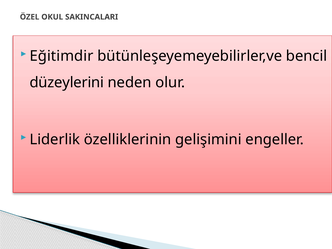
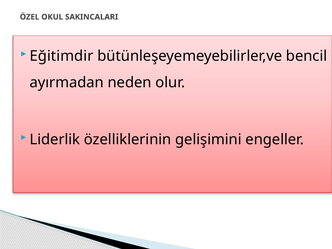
düzeylerini: düzeylerini -> ayırmadan (67, 83)
